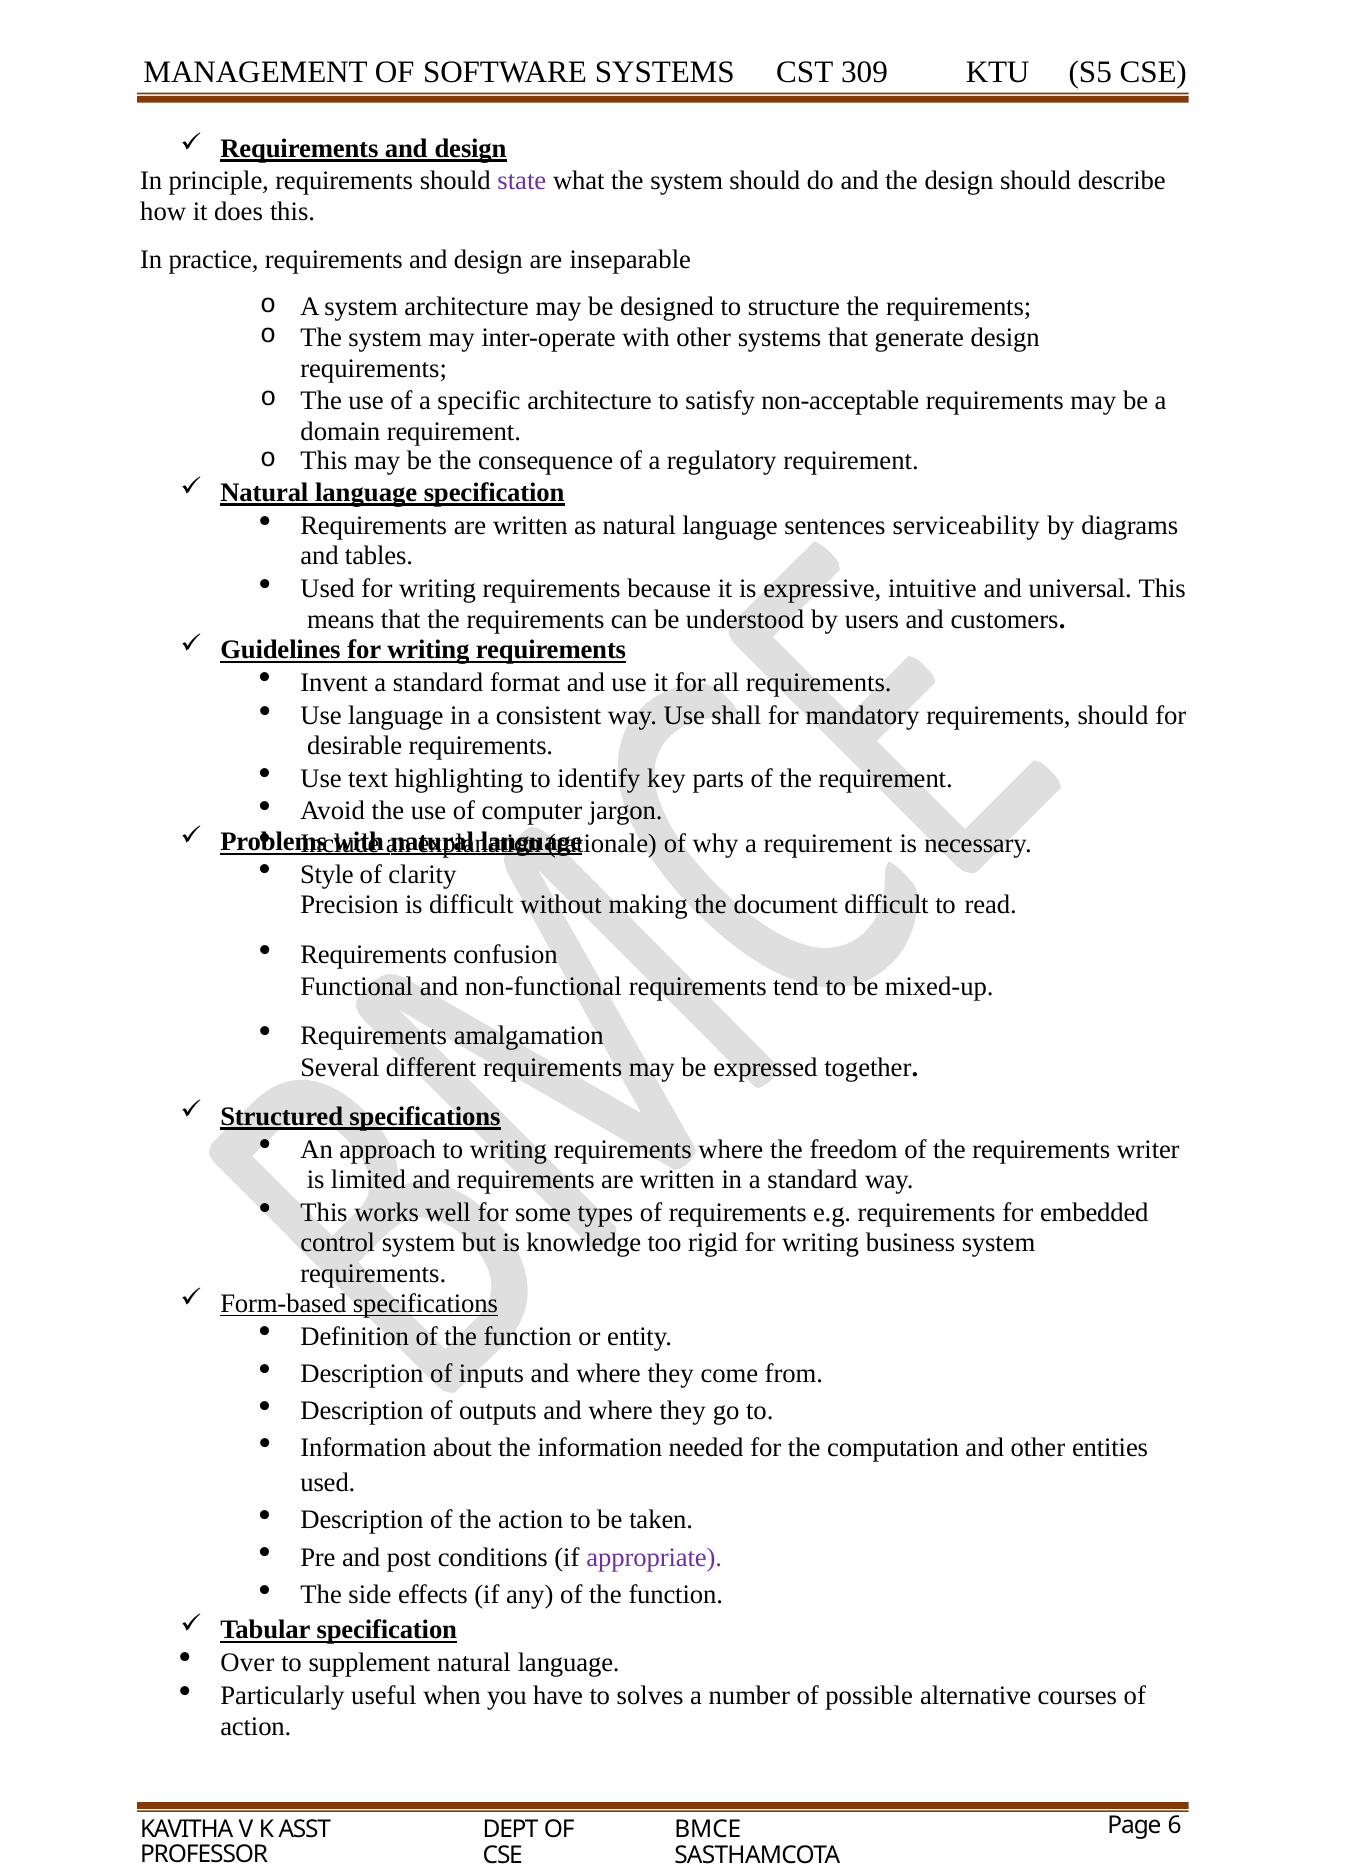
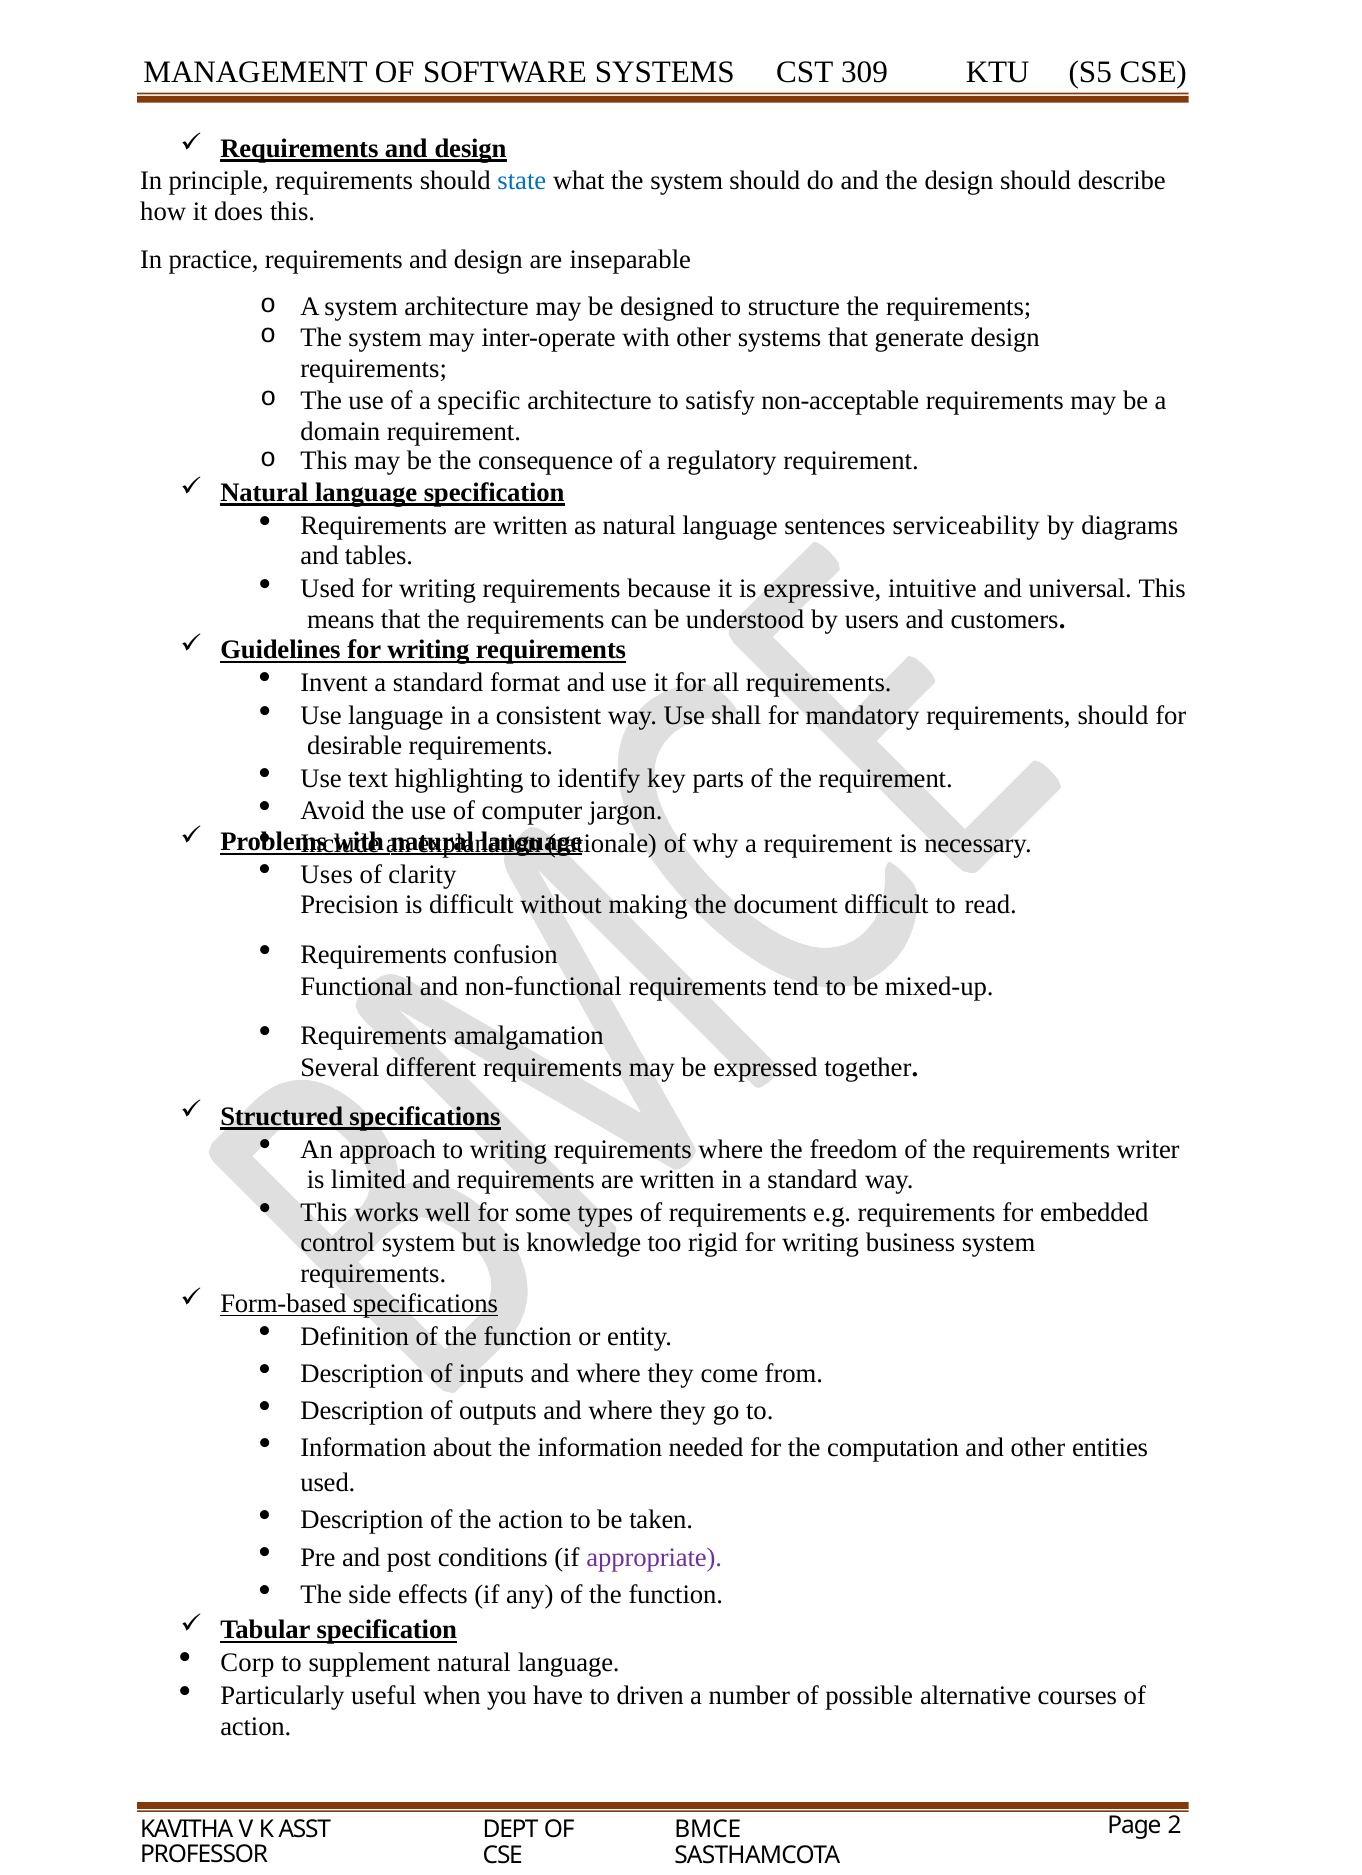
state colour: purple -> blue (522, 181)
Style: Style -> Uses (327, 874)
Over: Over -> Corp (247, 1662)
solves: solves -> driven (650, 1696)
6: 6 -> 2 (1175, 1825)
